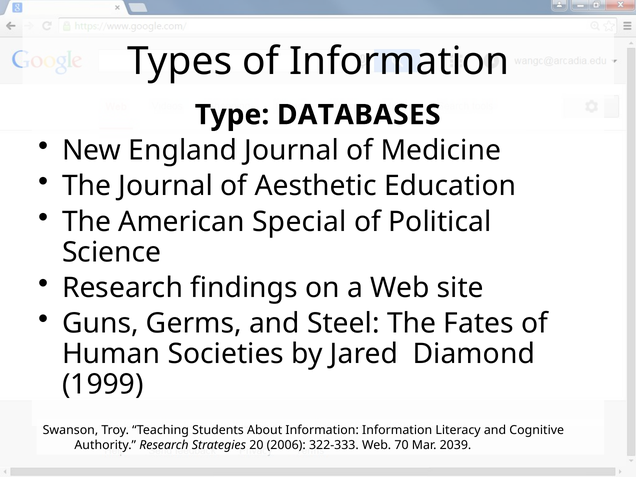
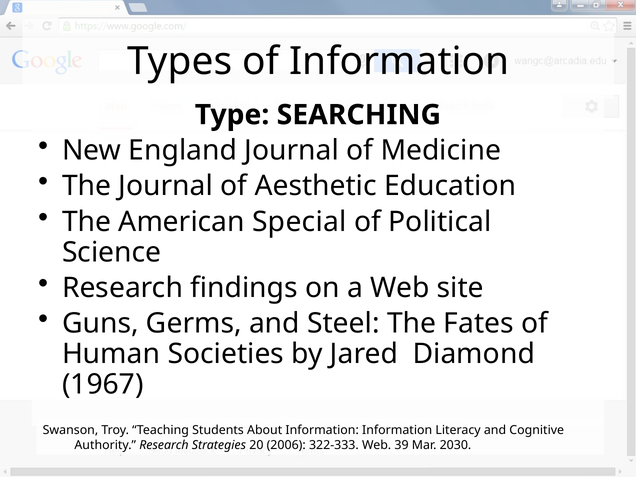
DATABASES: DATABASES -> SEARCHING (359, 115)
1999: 1999 -> 1967 (103, 385)
70: 70 -> 39 (402, 445)
2039: 2039 -> 2030 (455, 445)
